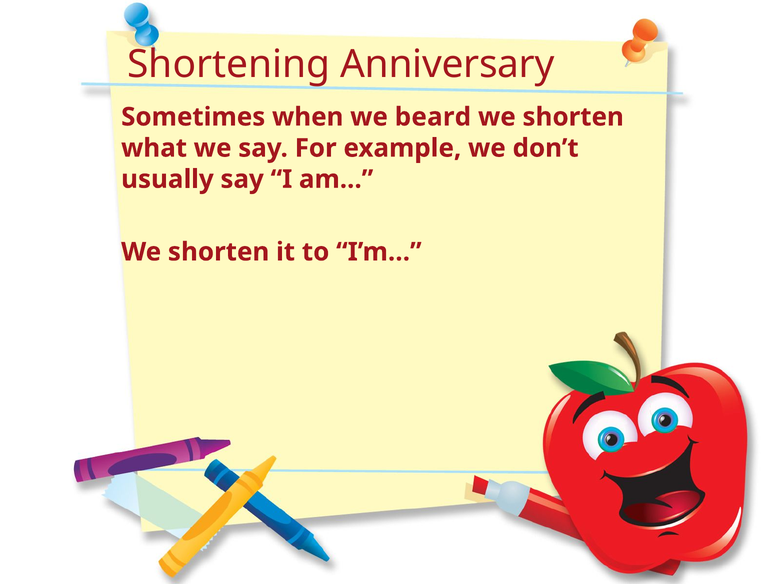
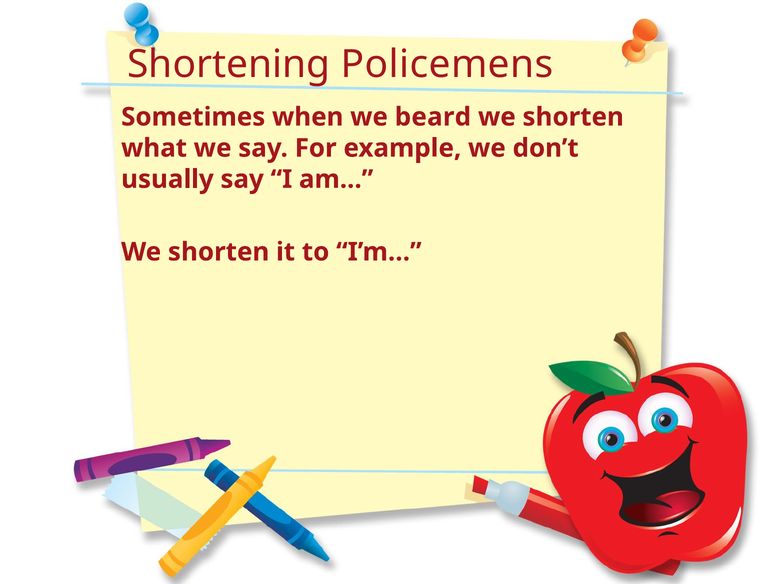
Anniversary: Anniversary -> Policemens (447, 64)
